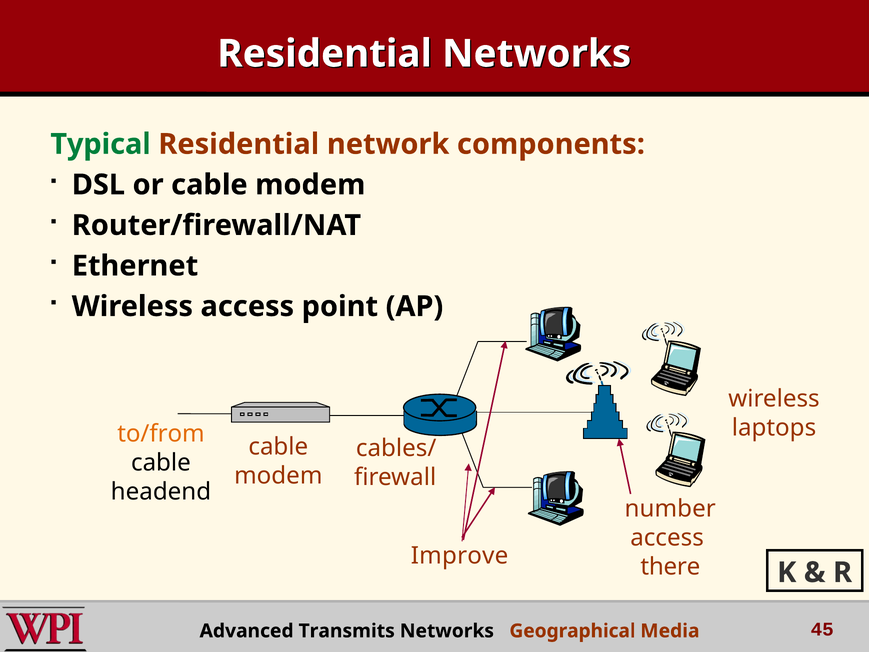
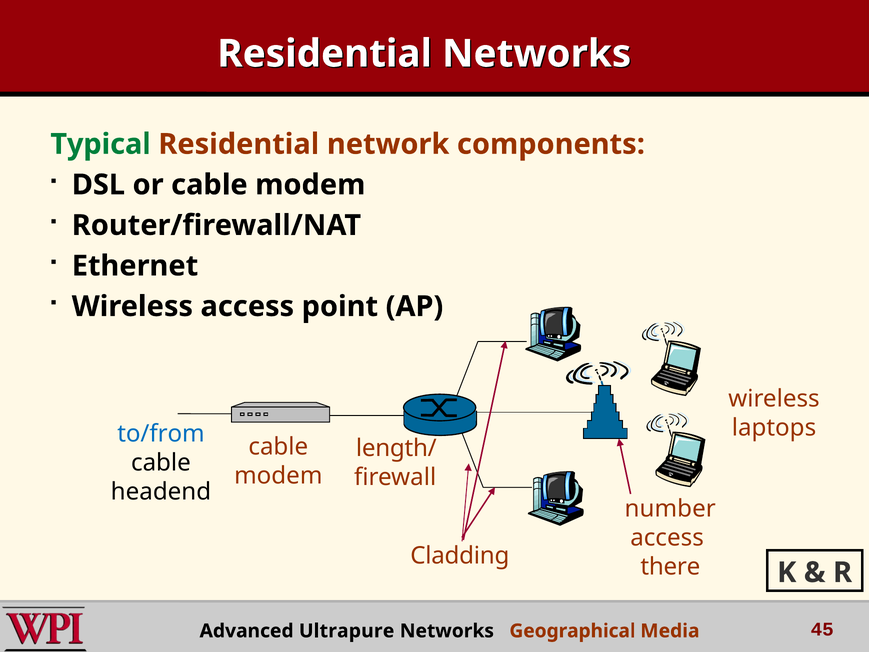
to/from colour: orange -> blue (161, 434)
cables/: cables/ -> length/ (396, 448)
Improve: Improve -> Cladding (460, 556)
Transmits: Transmits -> Ultrapure (347, 631)
